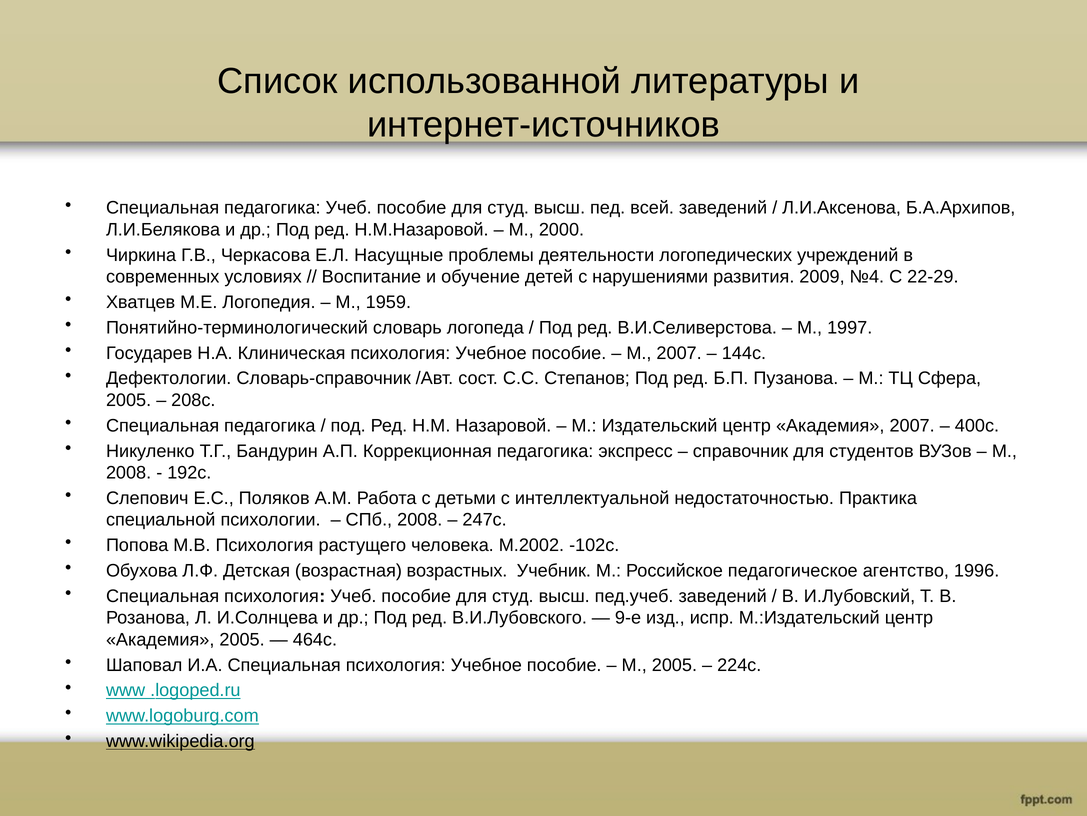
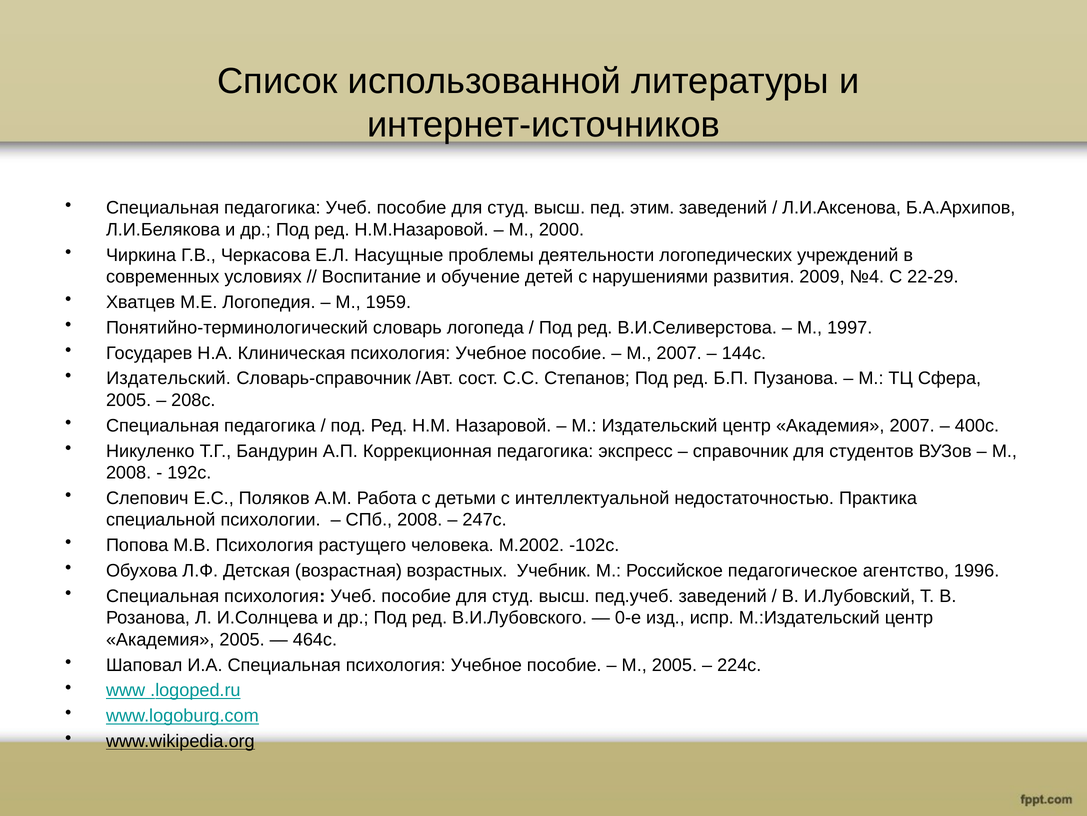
всей: всей -> этим (652, 208)
Дефектологии: Дефектологии -> Издательский (169, 378)
9-е: 9-е -> 0-е (628, 617)
